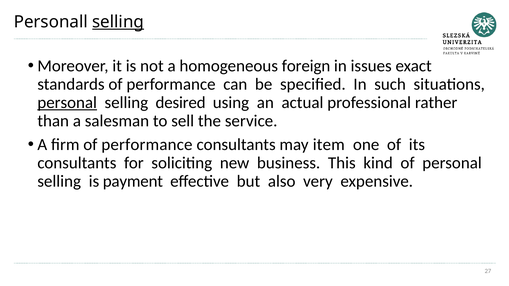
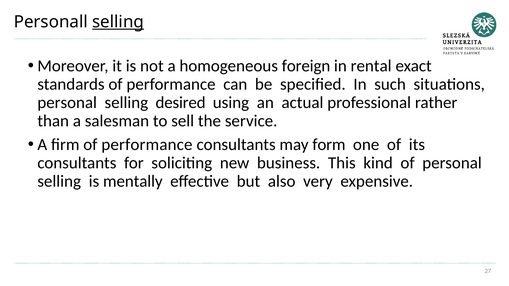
issues: issues -> rental (371, 66)
personal underline: present -> none (67, 103)
item: item -> form (329, 145)
payment: payment -> mentally (133, 181)
